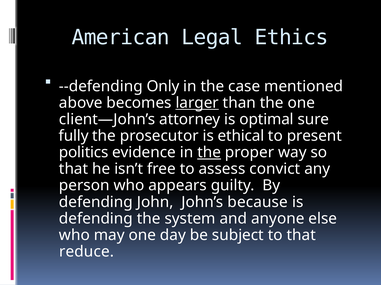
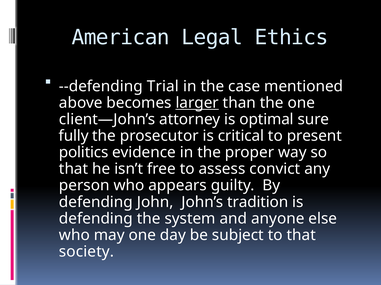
Only: Only -> Trial (163, 86)
ethical: ethical -> critical (241, 136)
the underline: present -> none (209, 153)
because: because -> tradition (258, 202)
reduce: reduce -> society (87, 252)
